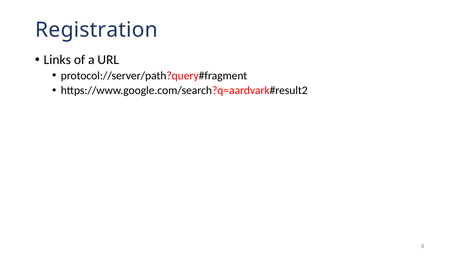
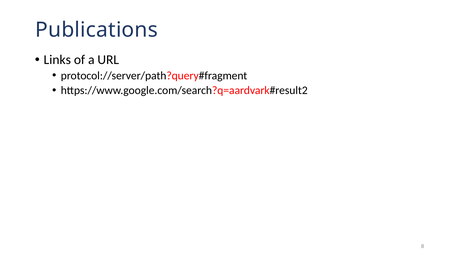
Registration: Registration -> Publications (97, 30)
